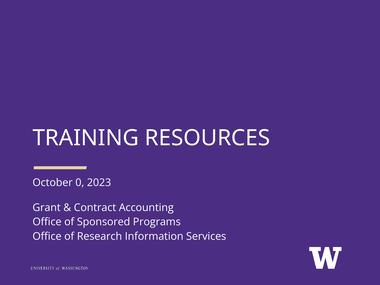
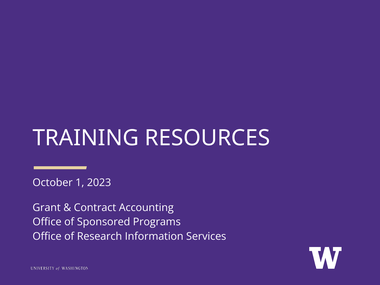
0: 0 -> 1 (80, 183)
